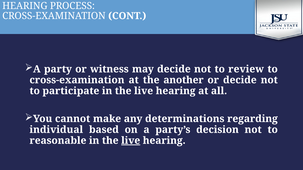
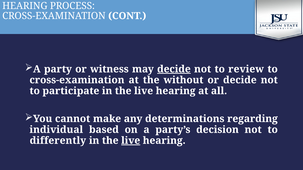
decide underline: none -> present (174, 69)
another: another -> without (183, 80)
reasonable: reasonable -> differently (58, 141)
